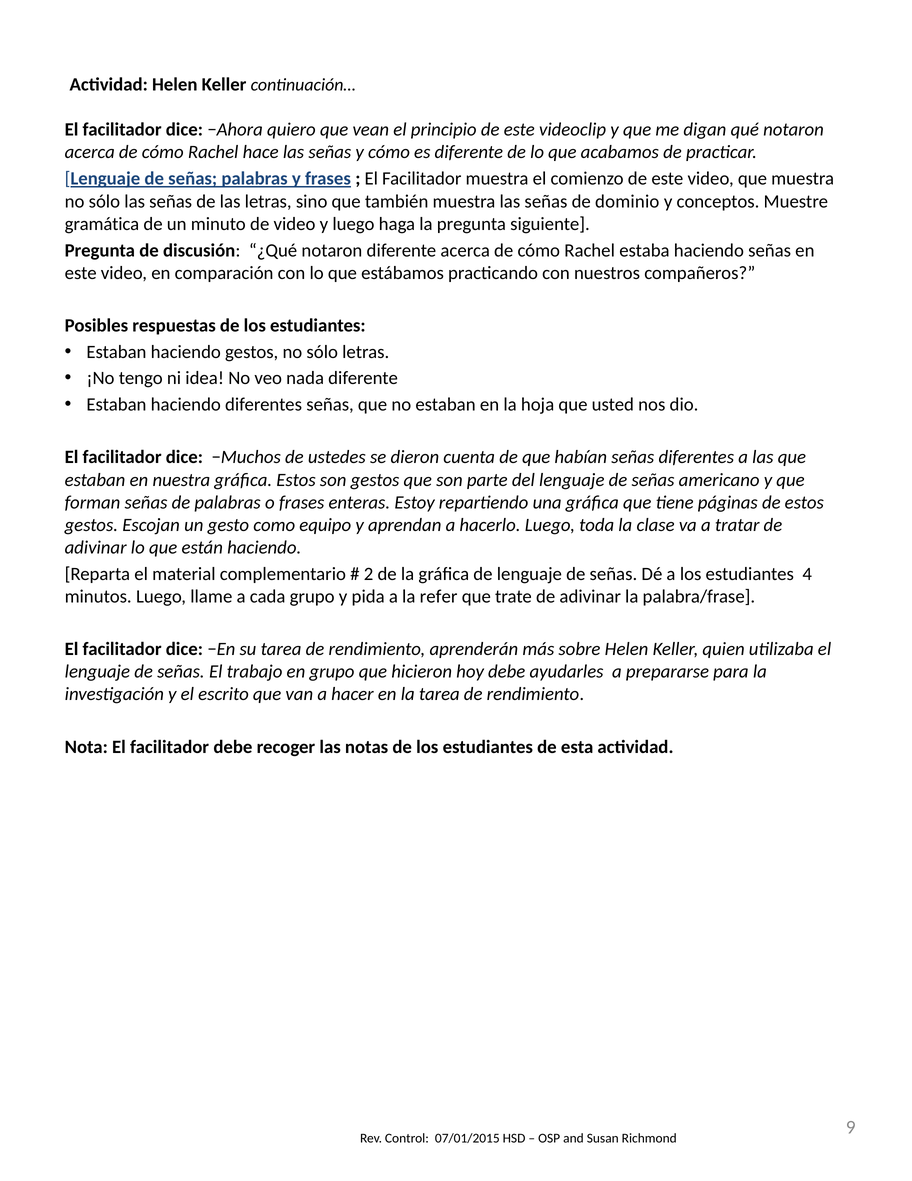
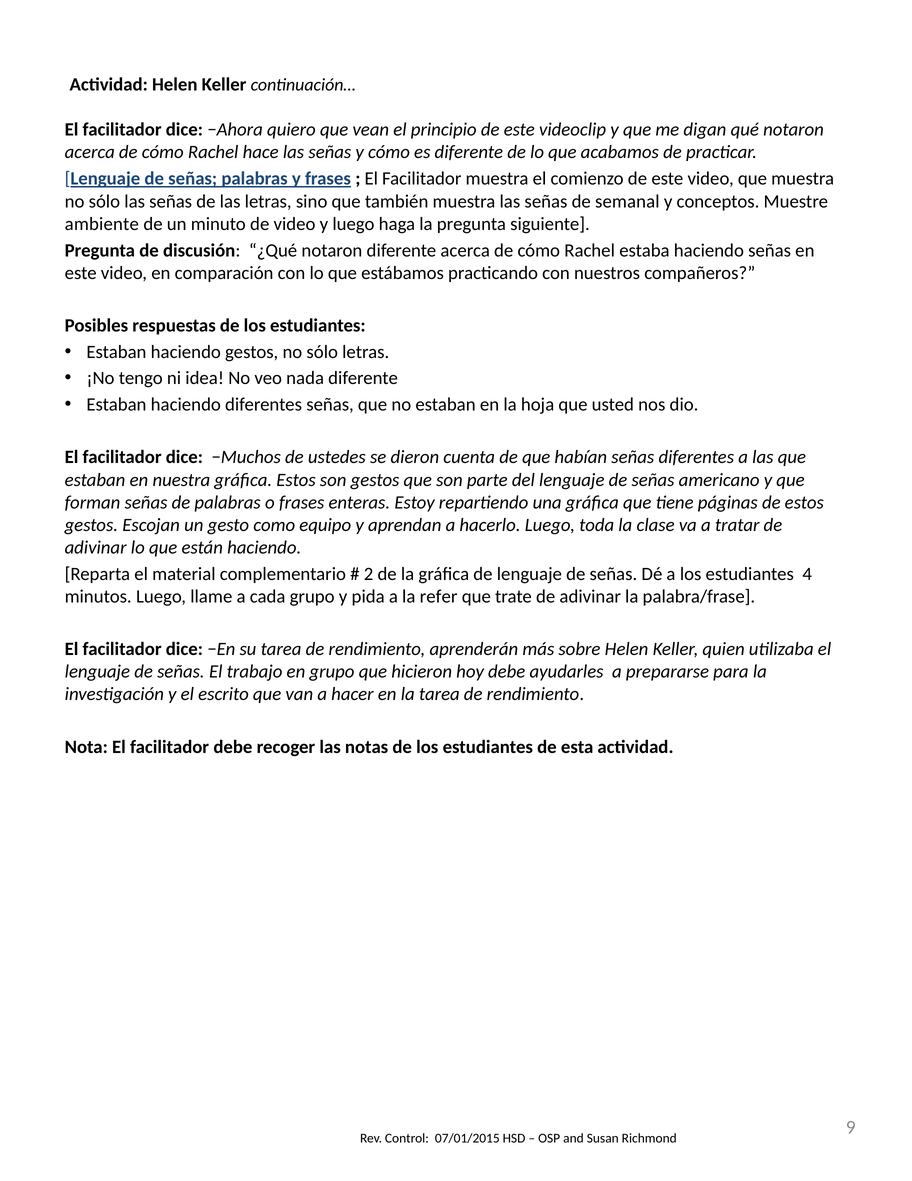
dominio: dominio -> semanal (627, 201)
gramática: gramática -> ambiente (102, 224)
